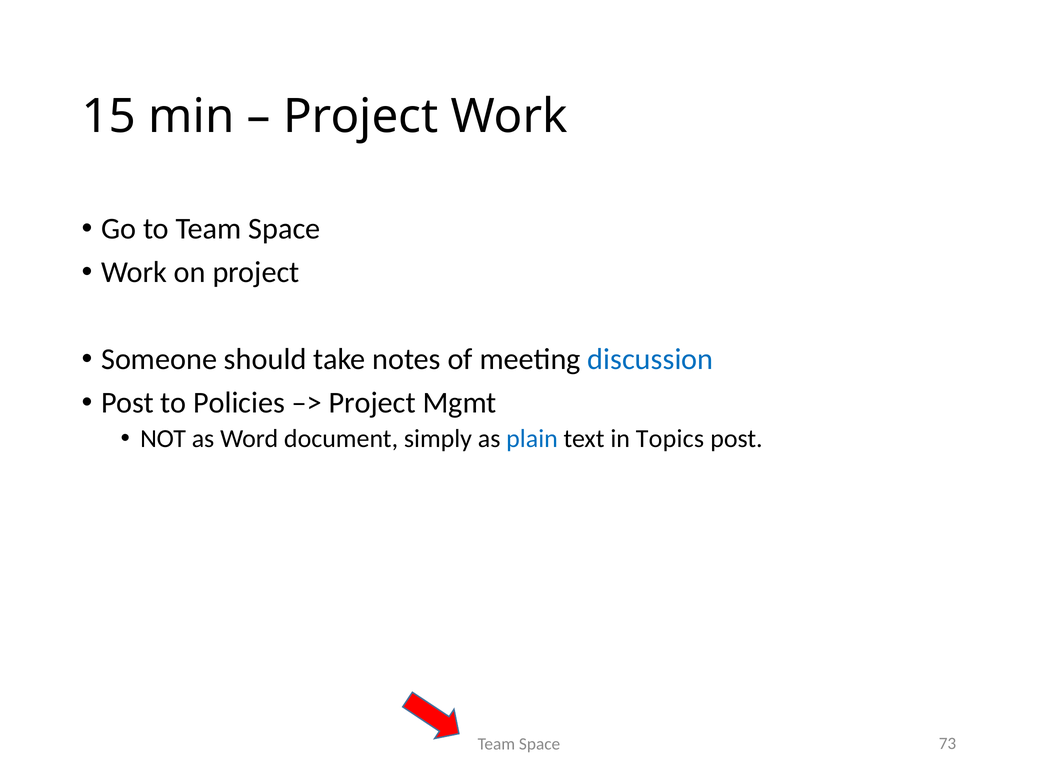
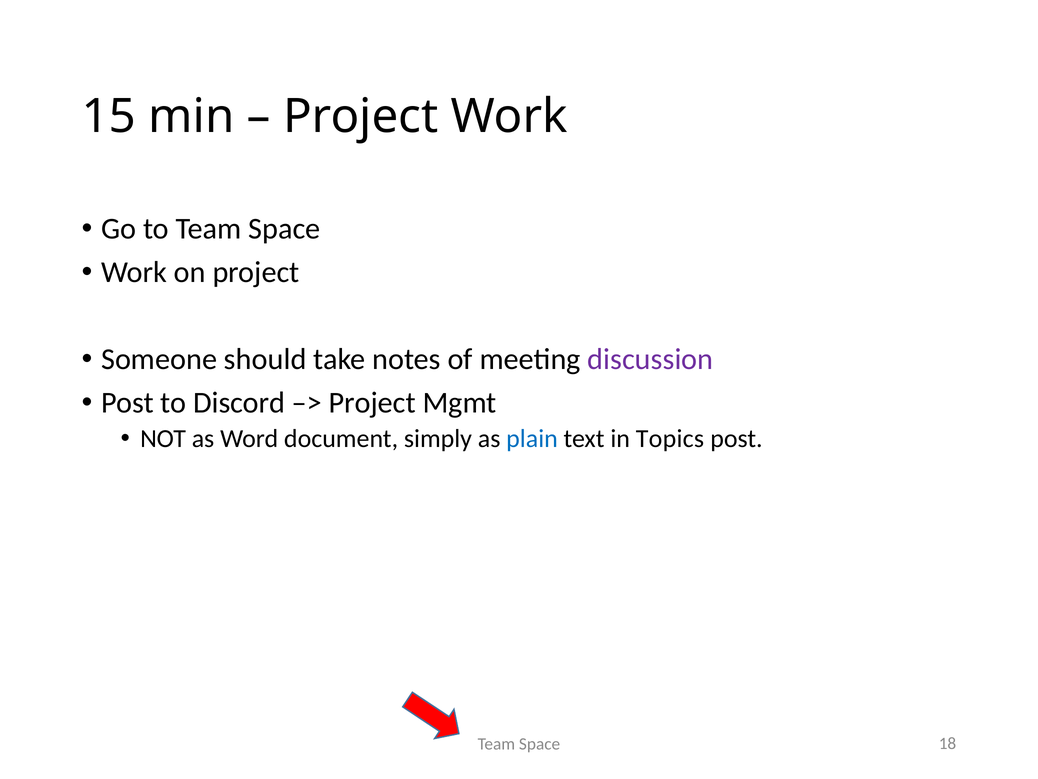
discussion colour: blue -> purple (650, 359)
Policies: Policies -> Discord (239, 403)
73: 73 -> 18 (948, 743)
